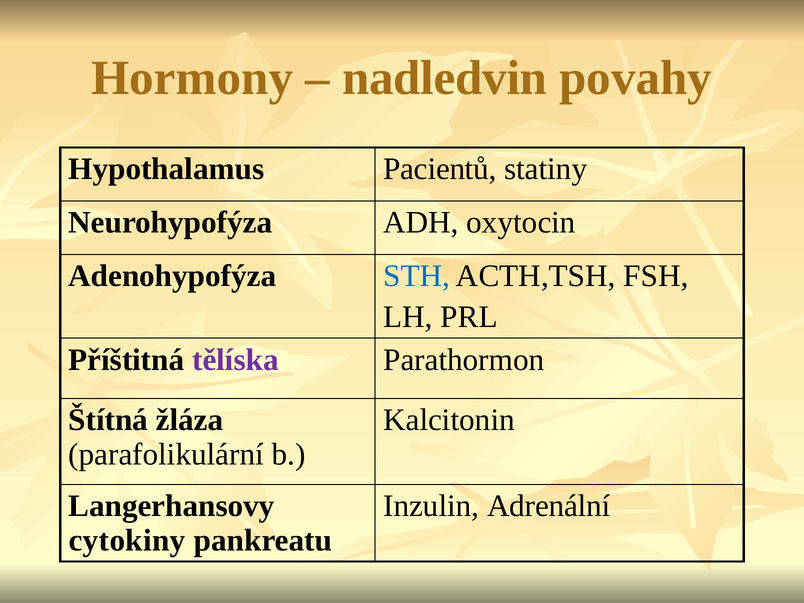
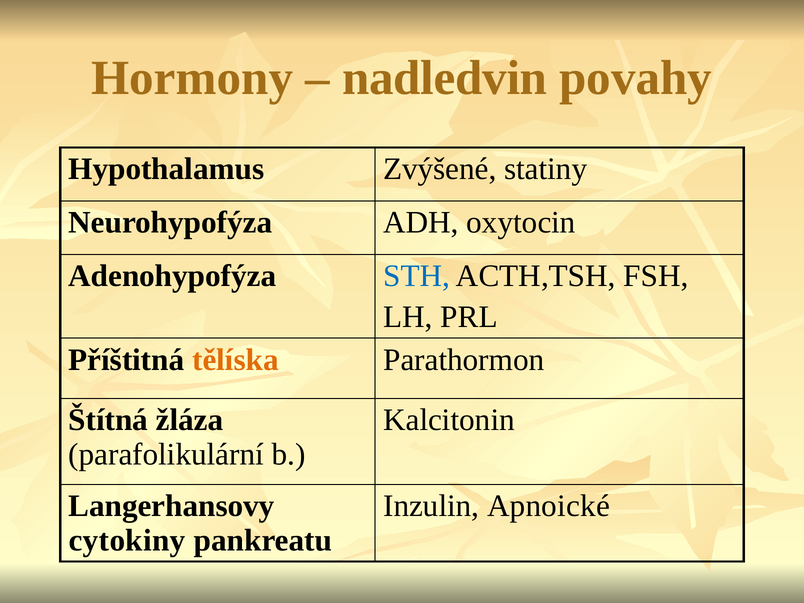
Pacientů: Pacientů -> Zvýšené (440, 169)
tělíska colour: purple -> orange (235, 360)
Adrenální: Adrenální -> Apnoické (548, 506)
